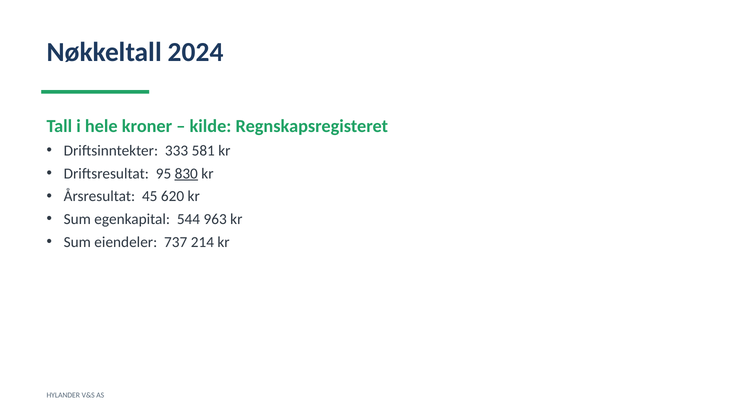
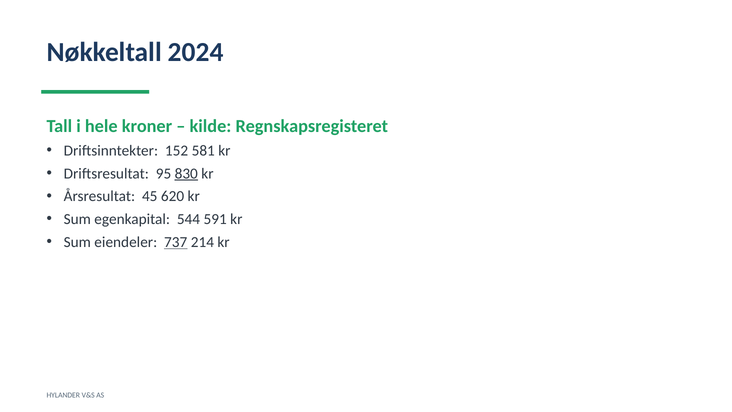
333: 333 -> 152 (177, 151)
963: 963 -> 591 (215, 219)
737 underline: none -> present (176, 242)
